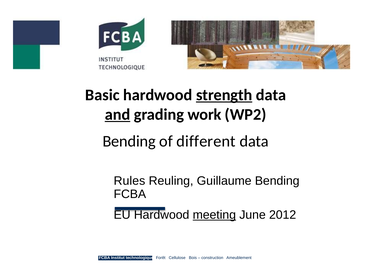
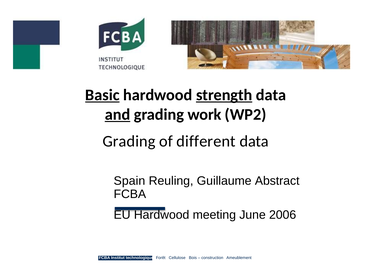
Basic underline: none -> present (102, 95)
Bending: Bending -> Grading (129, 141)
Rules: Rules -> Spain (129, 181)
Guillaume Bending: Bending -> Abstract (277, 181)
meeting underline: present -> none (214, 215)
2012: 2012 -> 2006 (283, 215)
